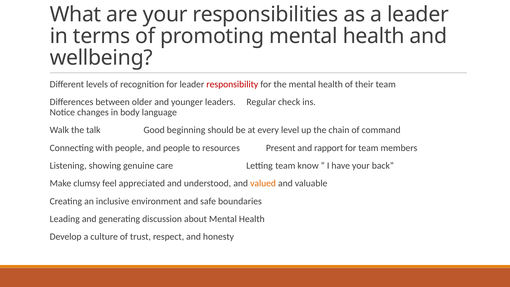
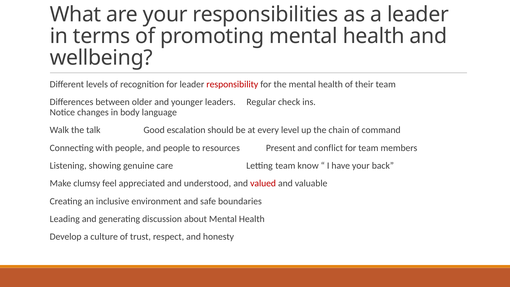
beginning: beginning -> escalation (186, 130)
rapport: rapport -> conflict (329, 148)
valued colour: orange -> red (263, 183)
